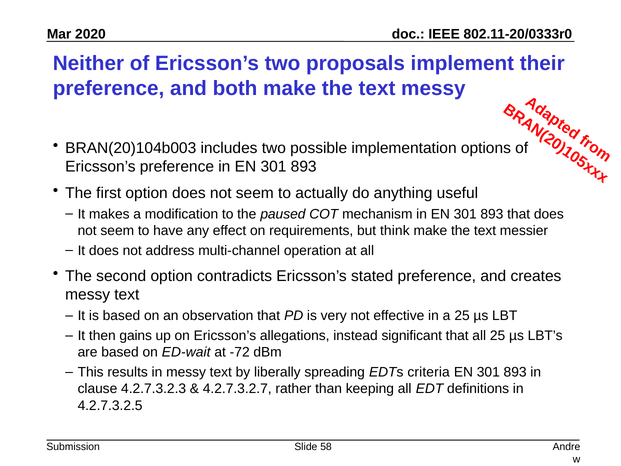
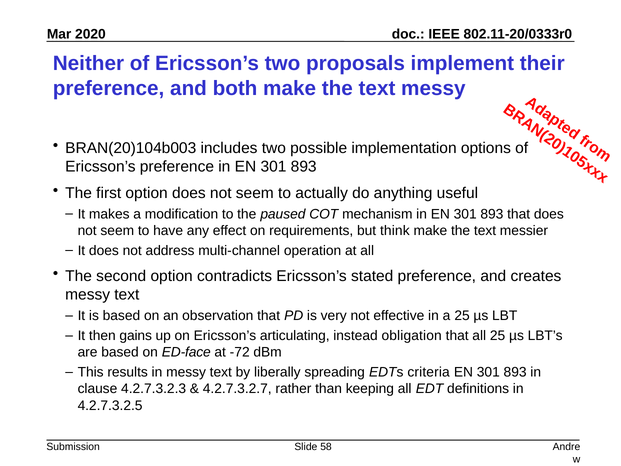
allegations: allegations -> articulating (295, 336)
significant: significant -> obligation (412, 336)
ED-wait: ED-wait -> ED-face (186, 352)
